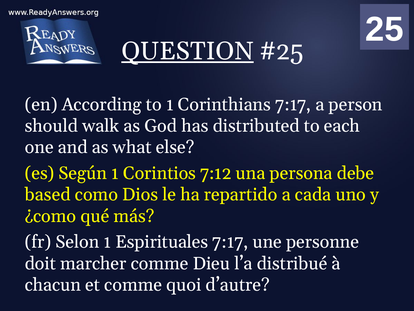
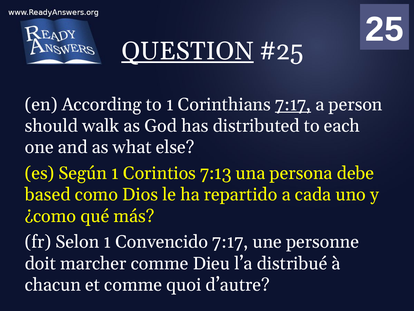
7:17 underline: none -> present (293, 104)
7:12: 7:12 -> 7:13 (216, 173)
Espirituales: Espirituales -> Convencido (162, 242)
